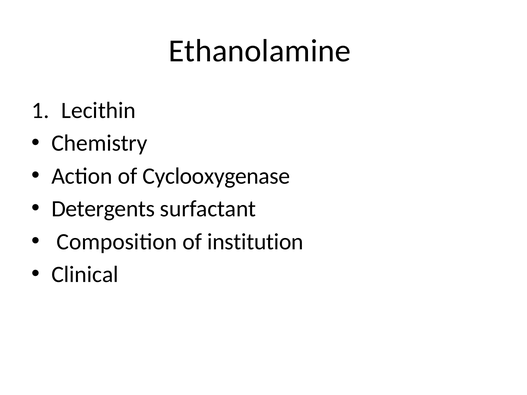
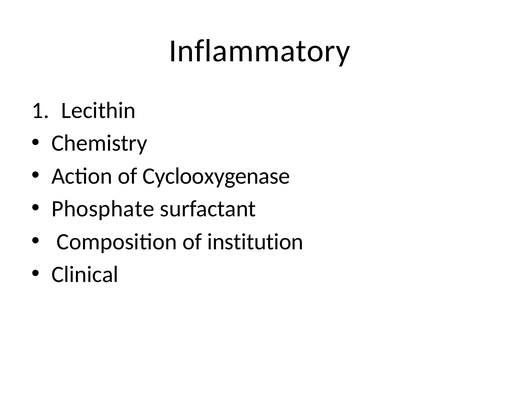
Ethanolamine: Ethanolamine -> Inflammatory (260, 51)
Detergents: Detergents -> Phosphate (103, 209)
